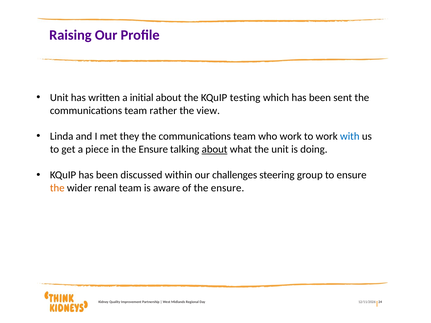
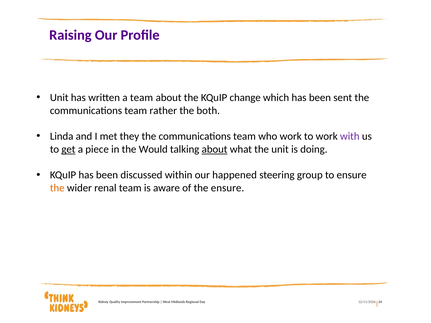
a initial: initial -> team (142, 98)
testing: testing -> change (245, 98)
view: view -> both (208, 111)
with colour: blue -> purple (350, 136)
get underline: none -> present (68, 149)
in the Ensure: Ensure -> Would (153, 149)
challenges: challenges -> happened (235, 175)
